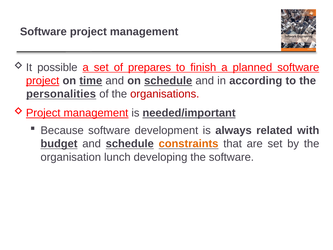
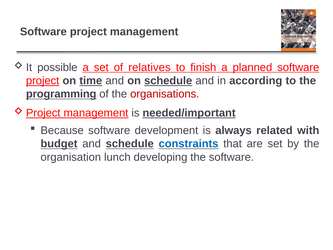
prepares: prepares -> relatives (149, 67)
personalities: personalities -> programming (61, 94)
constraints colour: orange -> blue (189, 144)
